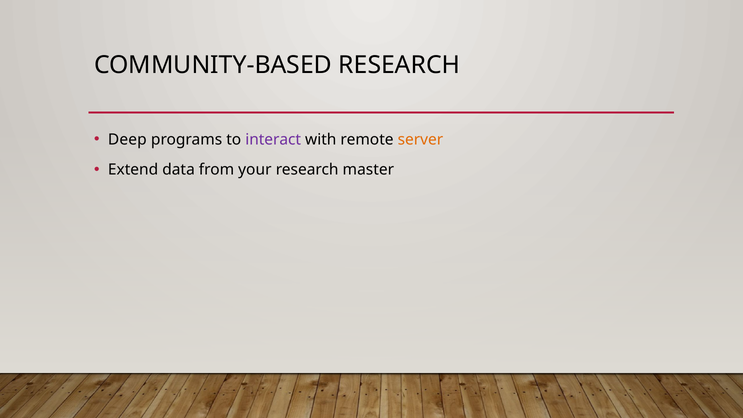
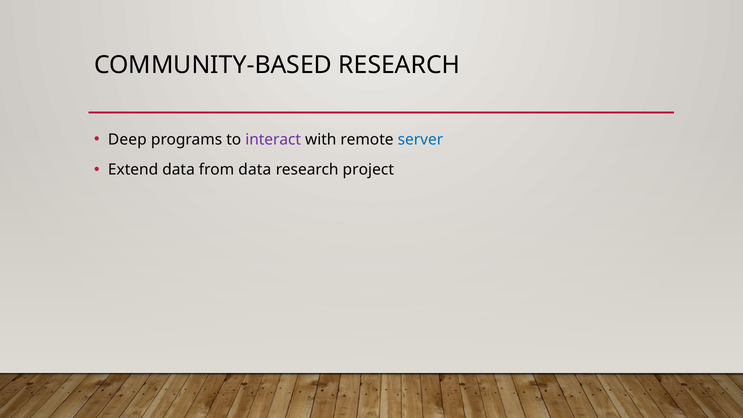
server colour: orange -> blue (420, 140)
from your: your -> data (255, 170)
master: master -> project (368, 170)
